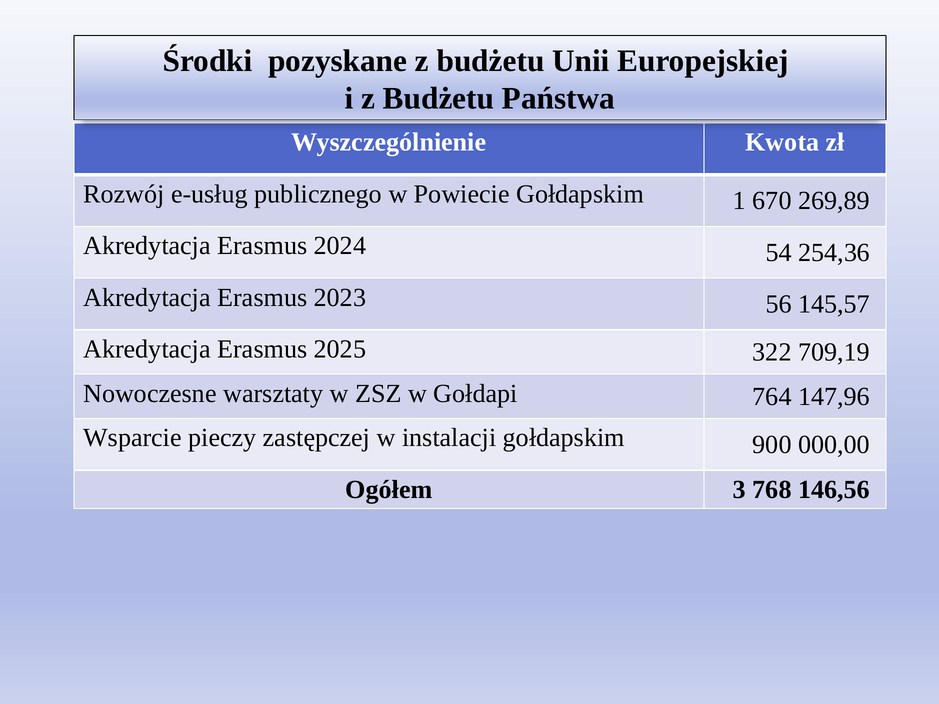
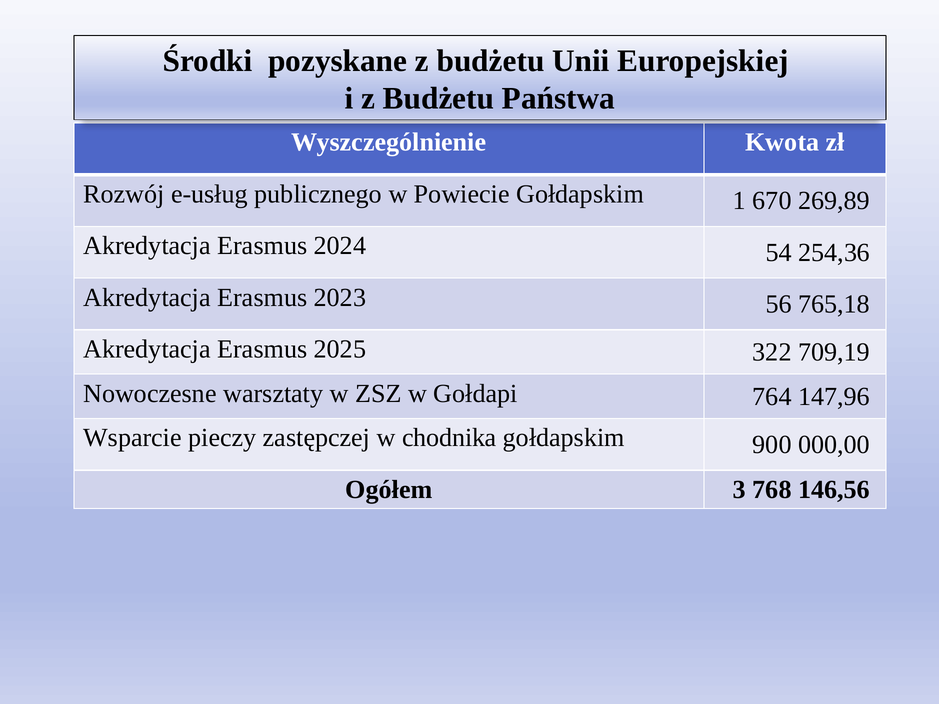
145,57: 145,57 -> 765,18 (834, 304)
instalacji: instalacji -> chodnika (449, 438)
